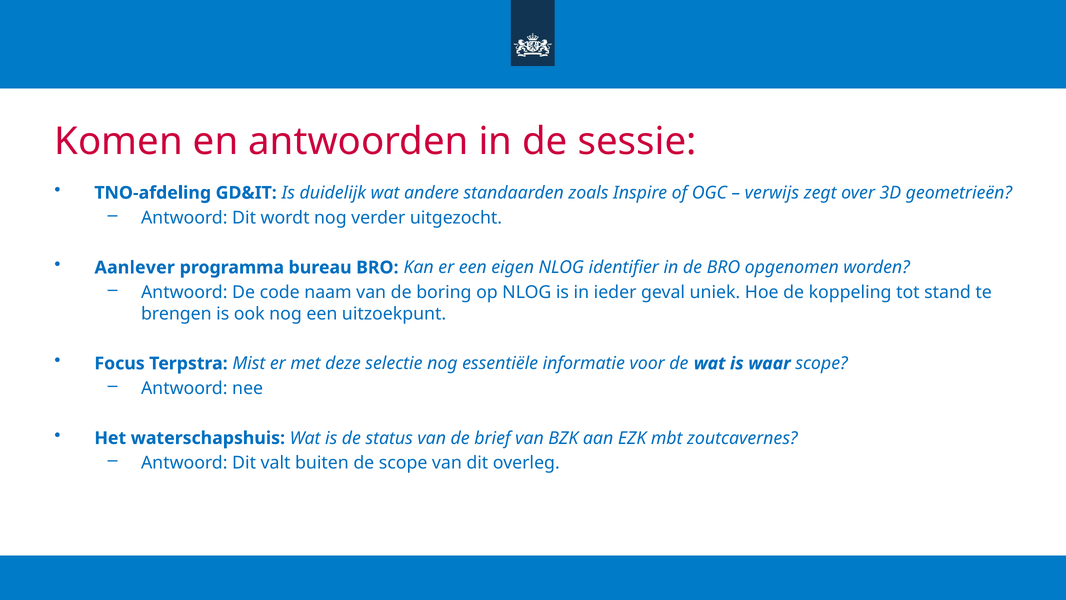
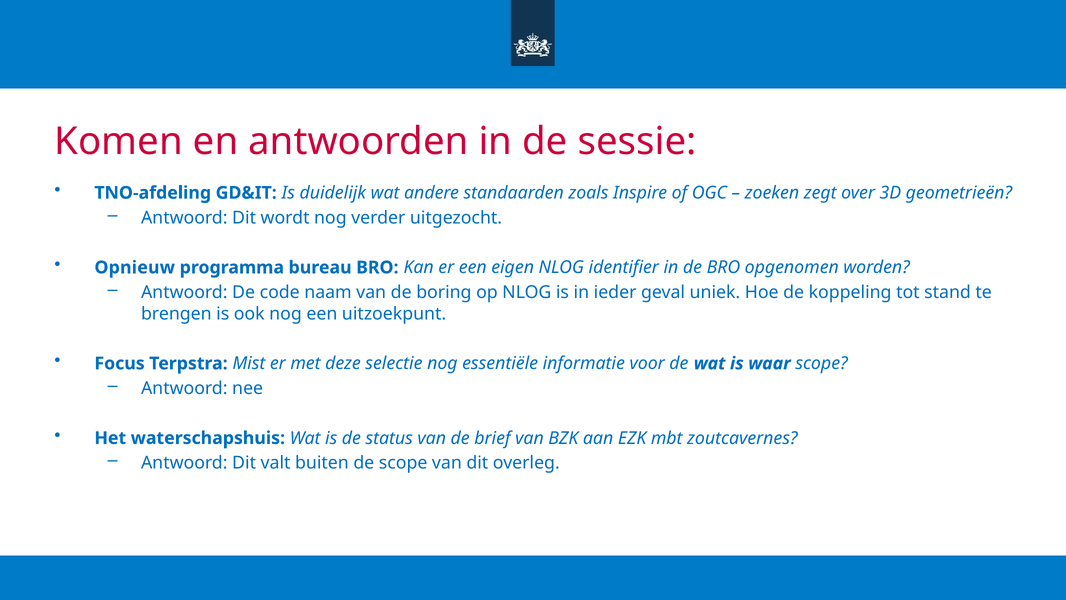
verwijs: verwijs -> zoeken (772, 193)
Aanlever: Aanlever -> Opnieuw (135, 267)
